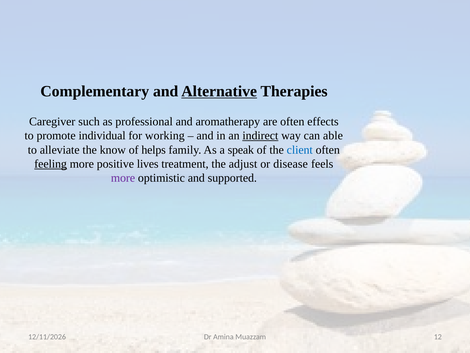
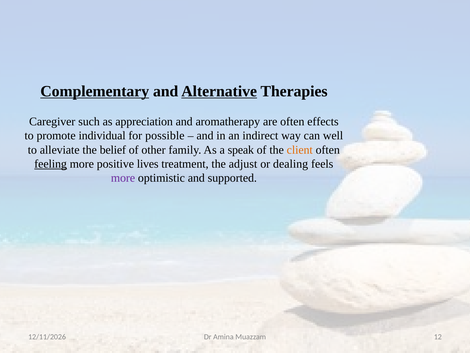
Complementary underline: none -> present (95, 91)
professional: professional -> appreciation (144, 121)
working: working -> possible (165, 135)
indirect underline: present -> none (260, 135)
able: able -> well (333, 135)
know: know -> belief (113, 150)
helps: helps -> other (154, 150)
client colour: blue -> orange (300, 150)
disease: disease -> dealing (291, 164)
